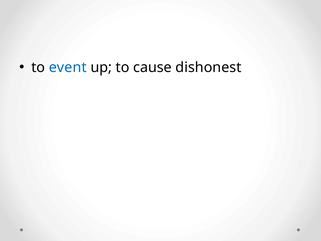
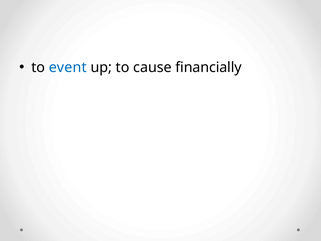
dishonest: dishonest -> financially (209, 67)
